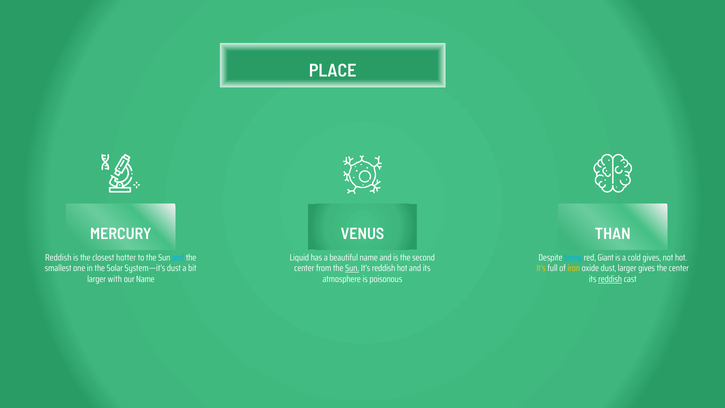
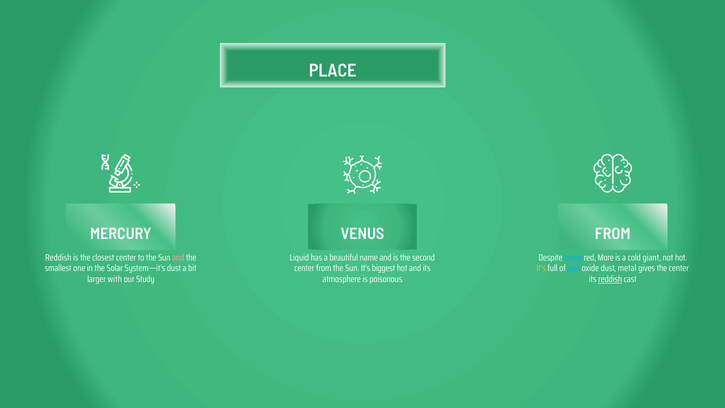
THAN: THAN -> FROM (613, 234)
closest hotter: hotter -> center (126, 257)
and colour: light blue -> pink (178, 257)
Giant: Giant -> More (606, 257)
cold gives: gives -> giant (652, 257)
Sun underline: present -> none (352, 268)
It’s reddish: reddish -> biggest (384, 268)
iron colour: yellow -> light blue (574, 268)
dust larger: larger -> metal (627, 268)
our Name: Name -> Study (145, 279)
